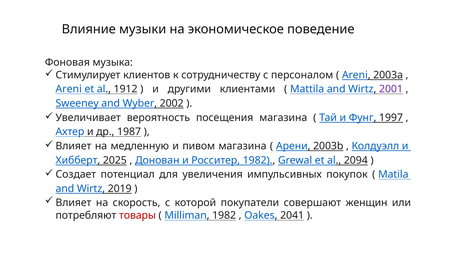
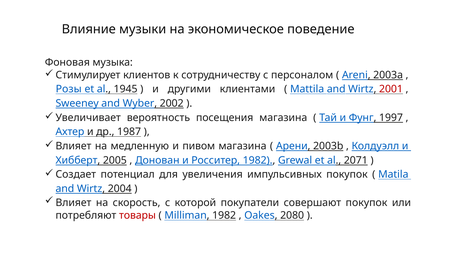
Areni: Areni -> Розы (69, 89)
1912: 1912 -> 1945 (126, 89)
2001 colour: purple -> red (391, 89)
2025: 2025 -> 2005 (115, 161)
2094: 2094 -> 2071 (356, 161)
2019: 2019 -> 2004 (120, 189)
совершают женщин: женщин -> покупок (366, 203)
2041: 2041 -> 2080 (292, 216)
